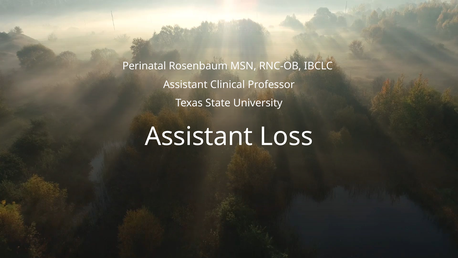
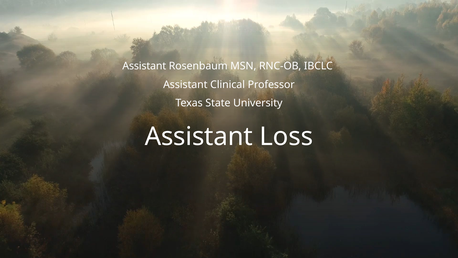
Perinatal: Perinatal -> Assistant (144, 66)
